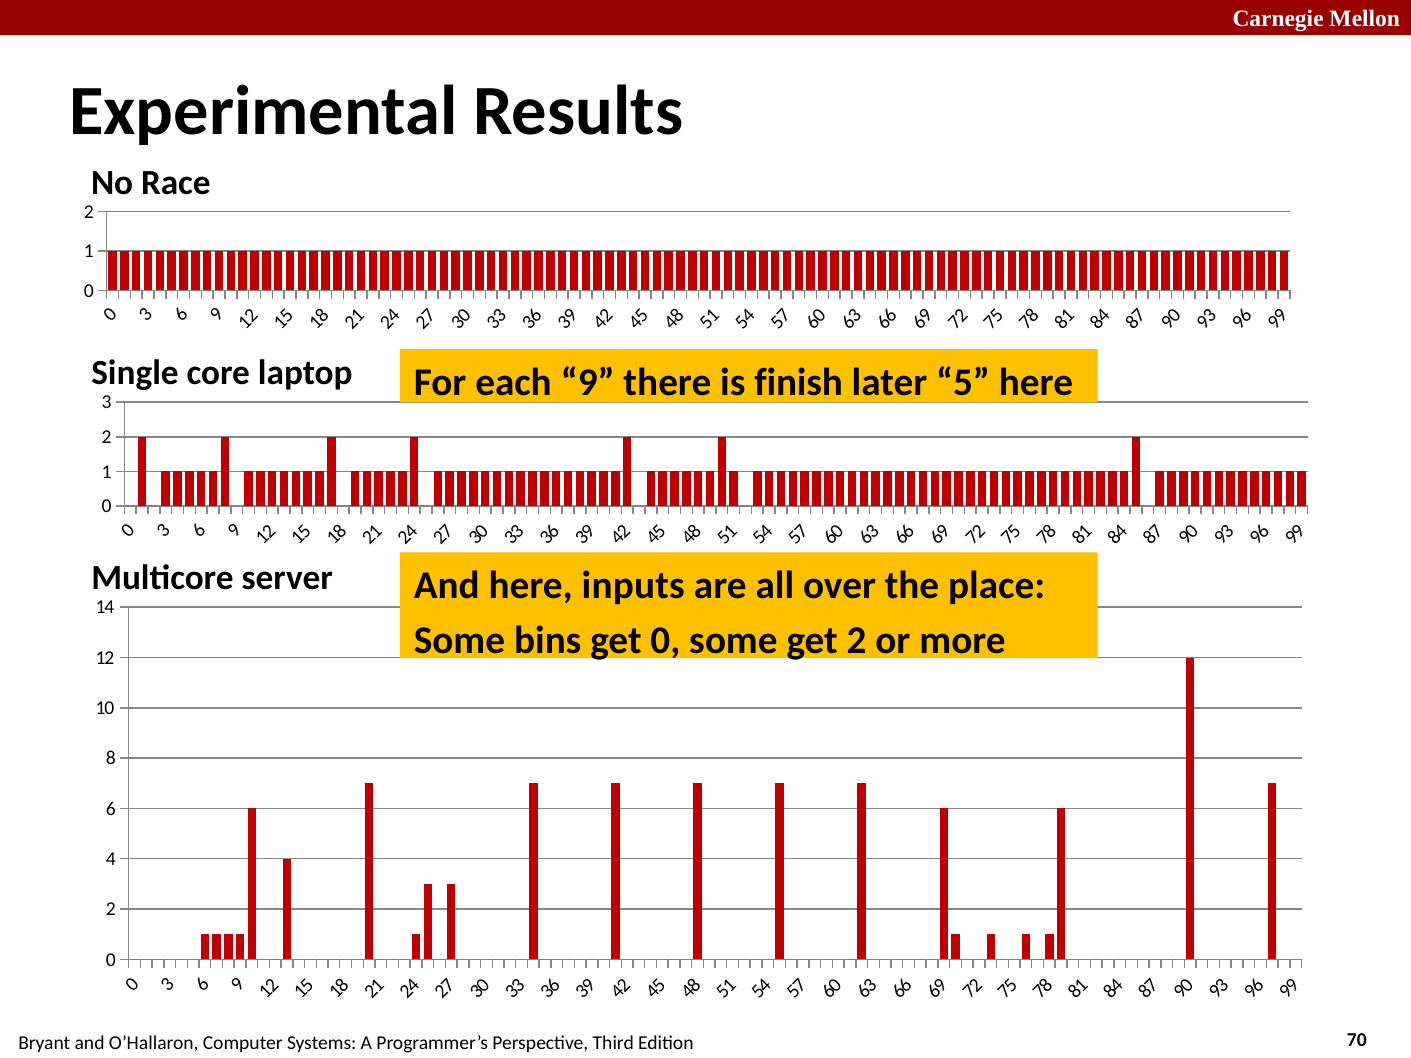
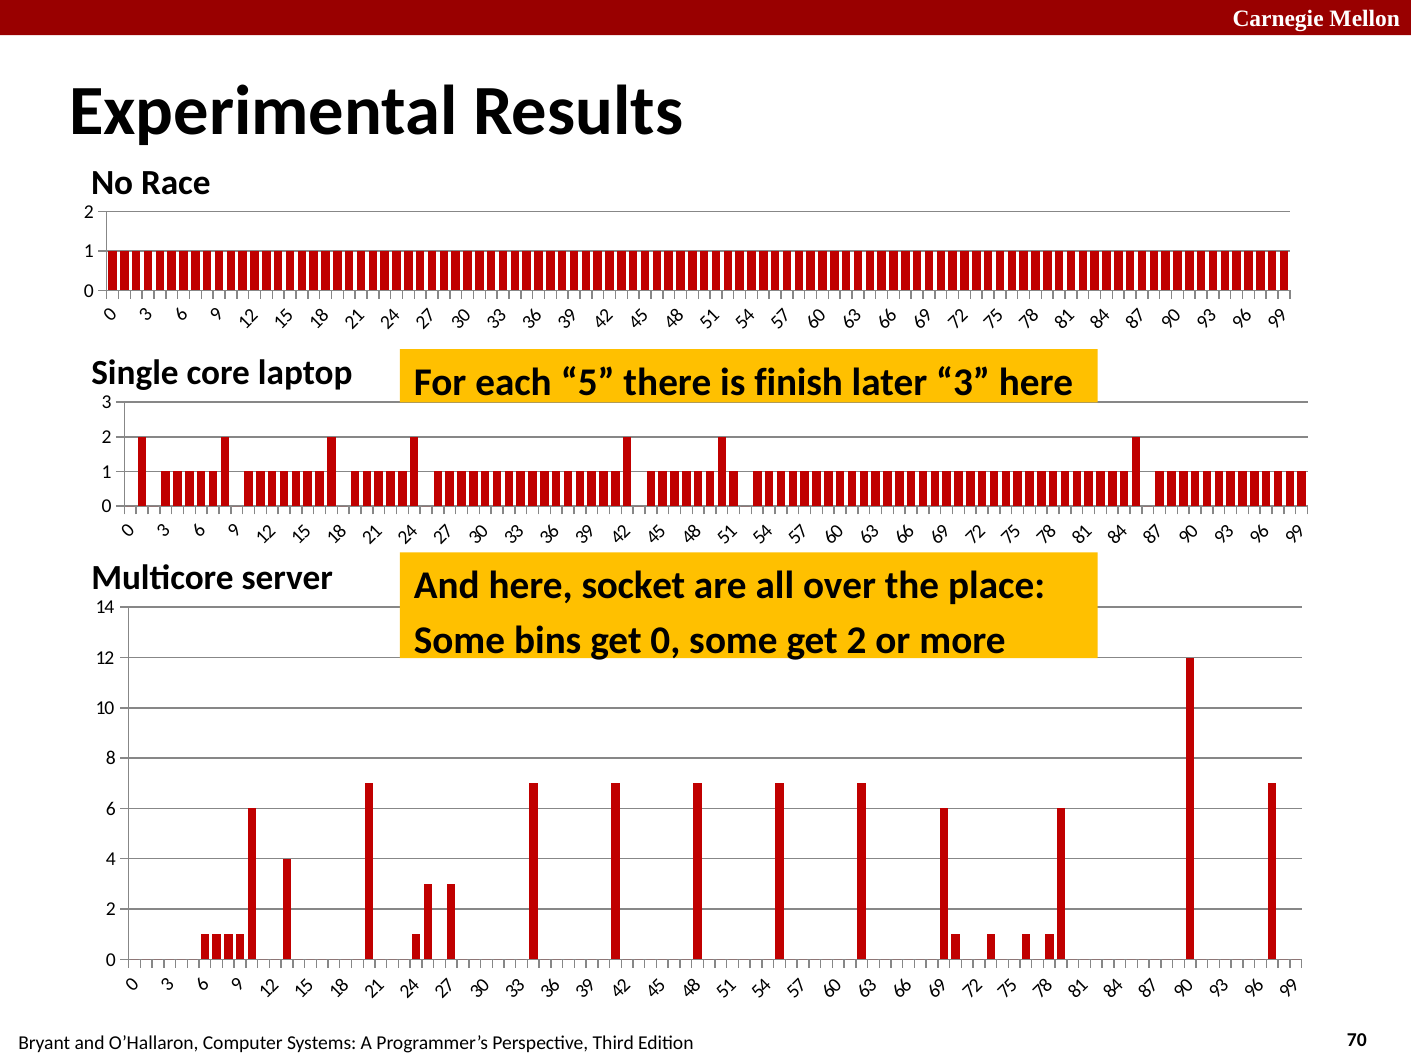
each 9: 9 -> 5 (588, 383)
later 5: 5 -> 3 (963, 383)
inputs: inputs -> socket (634, 586)
